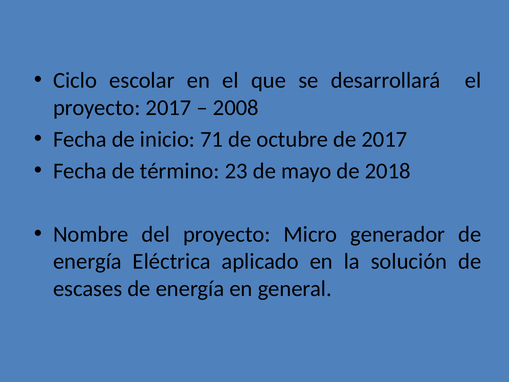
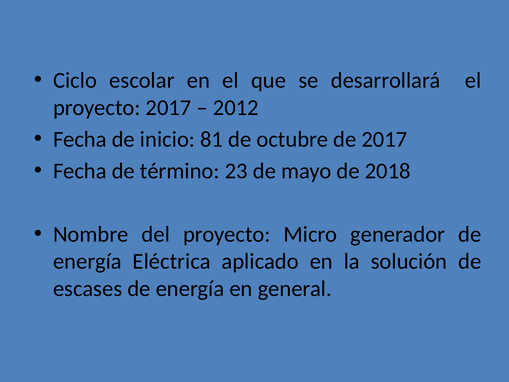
2008: 2008 -> 2012 (236, 107)
71: 71 -> 81 (212, 139)
